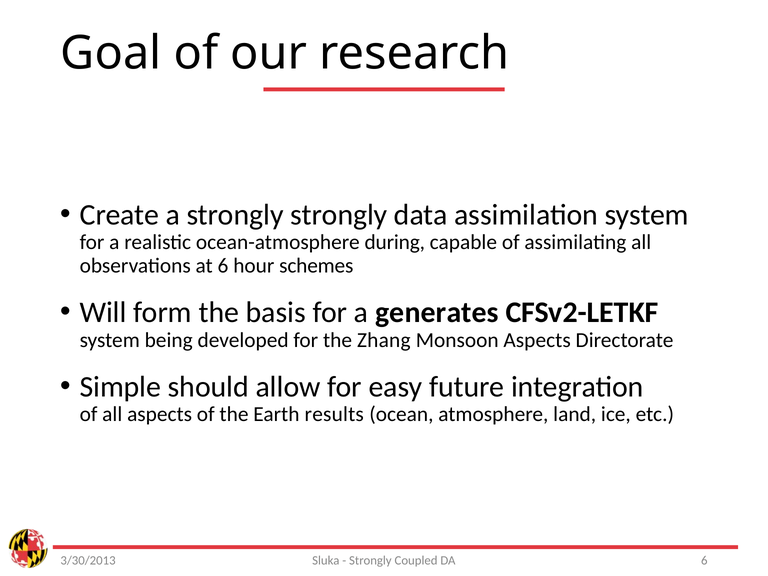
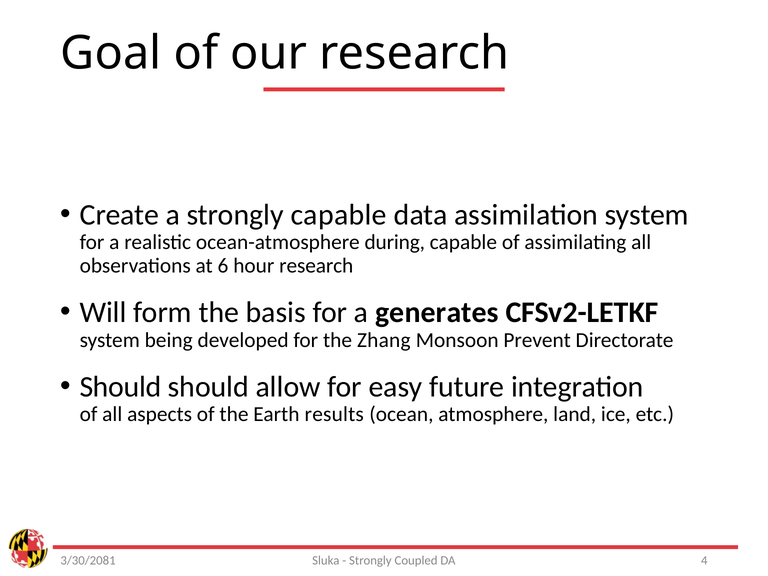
strongly strongly: strongly -> capable (339, 215)
hour schemes: schemes -> research (316, 266)
Monsoon Aspects: Aspects -> Prevent (537, 340)
Simple: Simple -> Should (120, 387)
DA 6: 6 -> 4 (704, 560)
3/30/2013: 3/30/2013 -> 3/30/2081 (88, 561)
